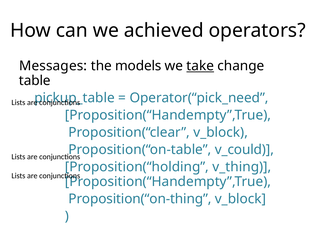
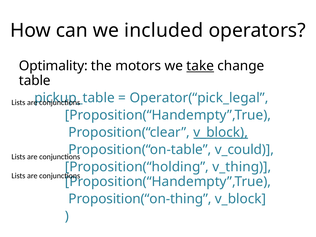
achieved: achieved -> included (164, 31)
Messages: Messages -> Optimality (53, 66)
models: models -> motors (138, 66)
Operator(“pick_need: Operator(“pick_need -> Operator(“pick_legal (199, 98)
v_block underline: none -> present (221, 132)
